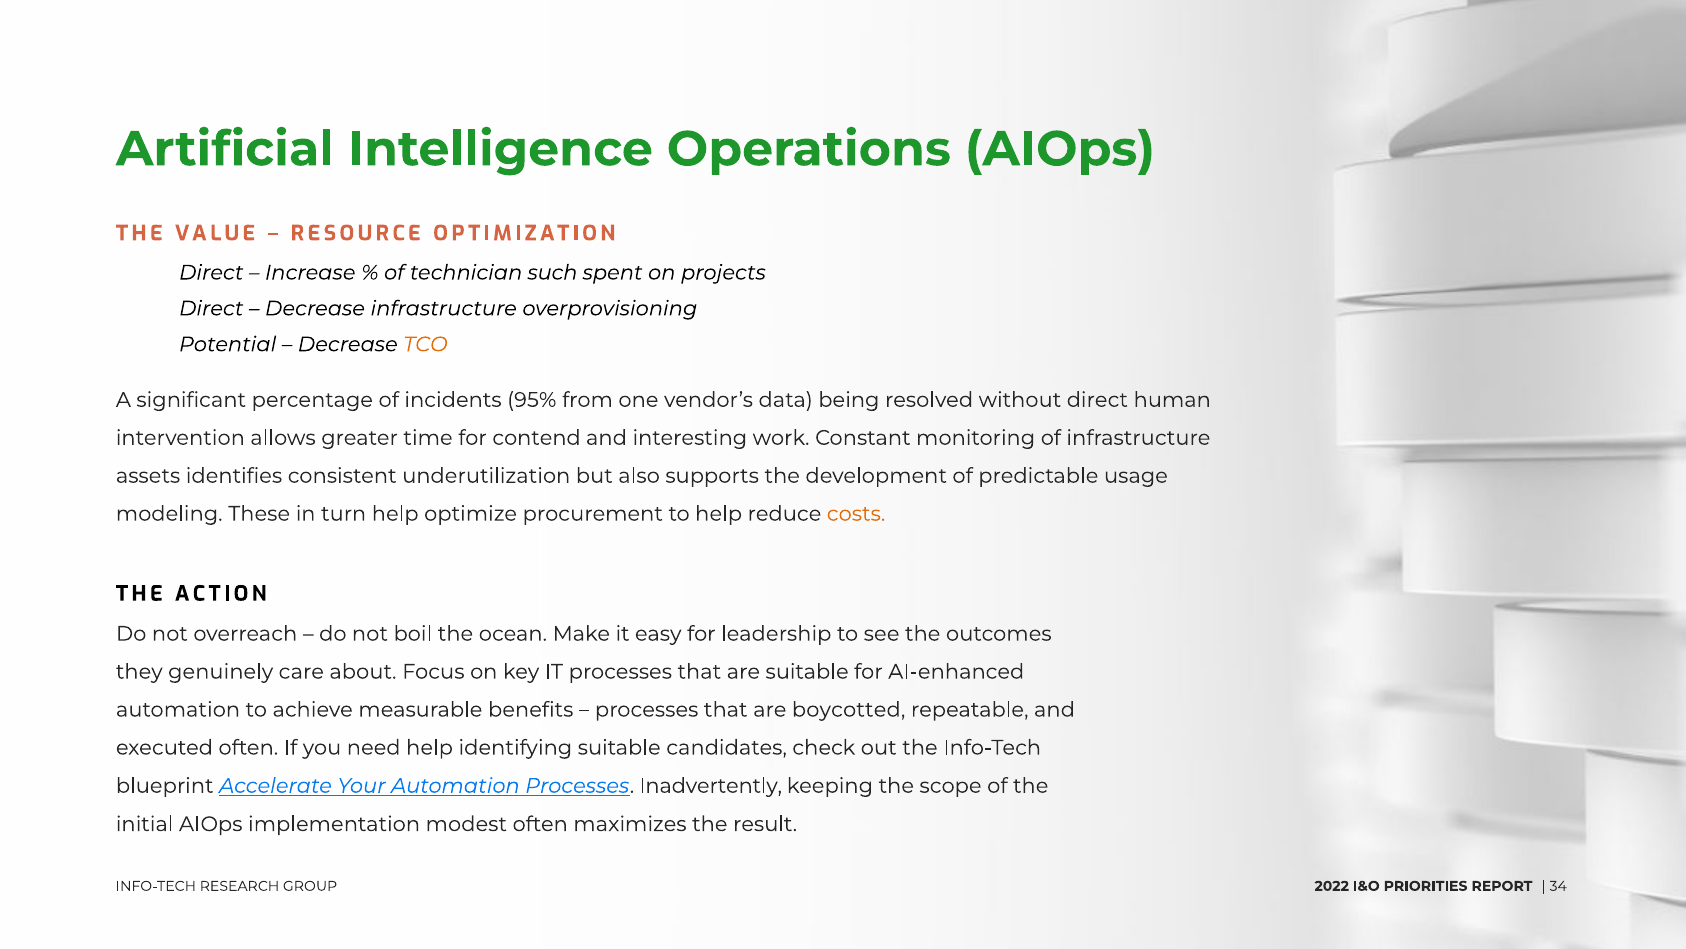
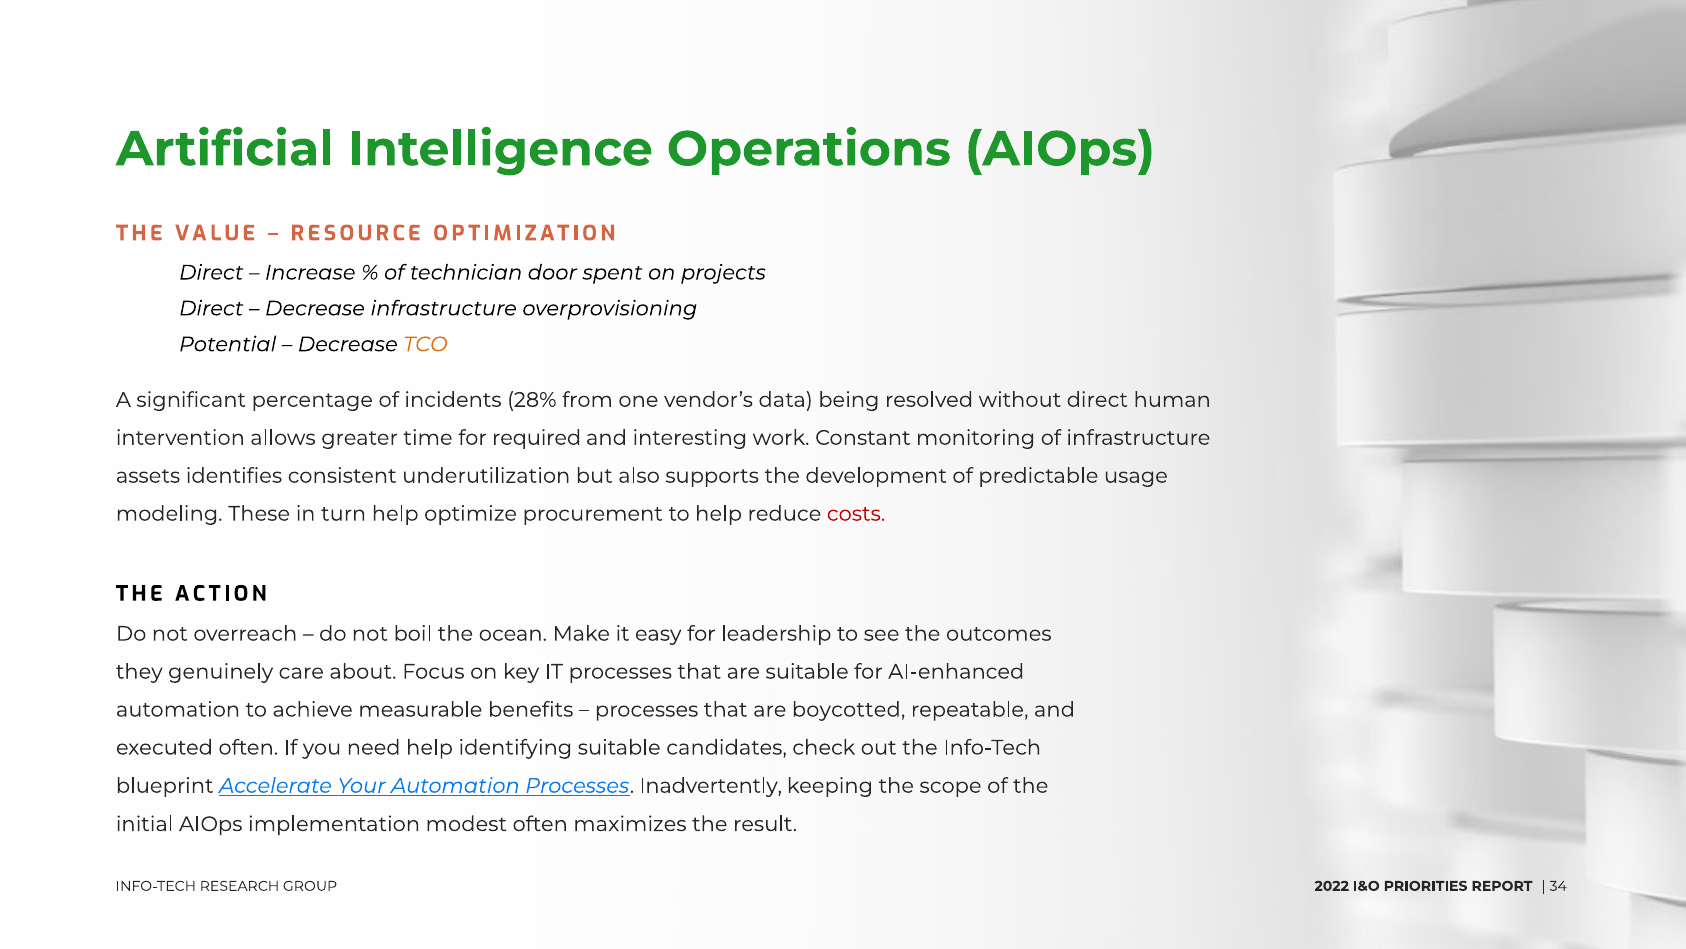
such: such -> door (552, 272)
95%: 95% -> 28% (532, 400)
contend: contend -> required (537, 438)
costs colour: orange -> red (856, 513)
